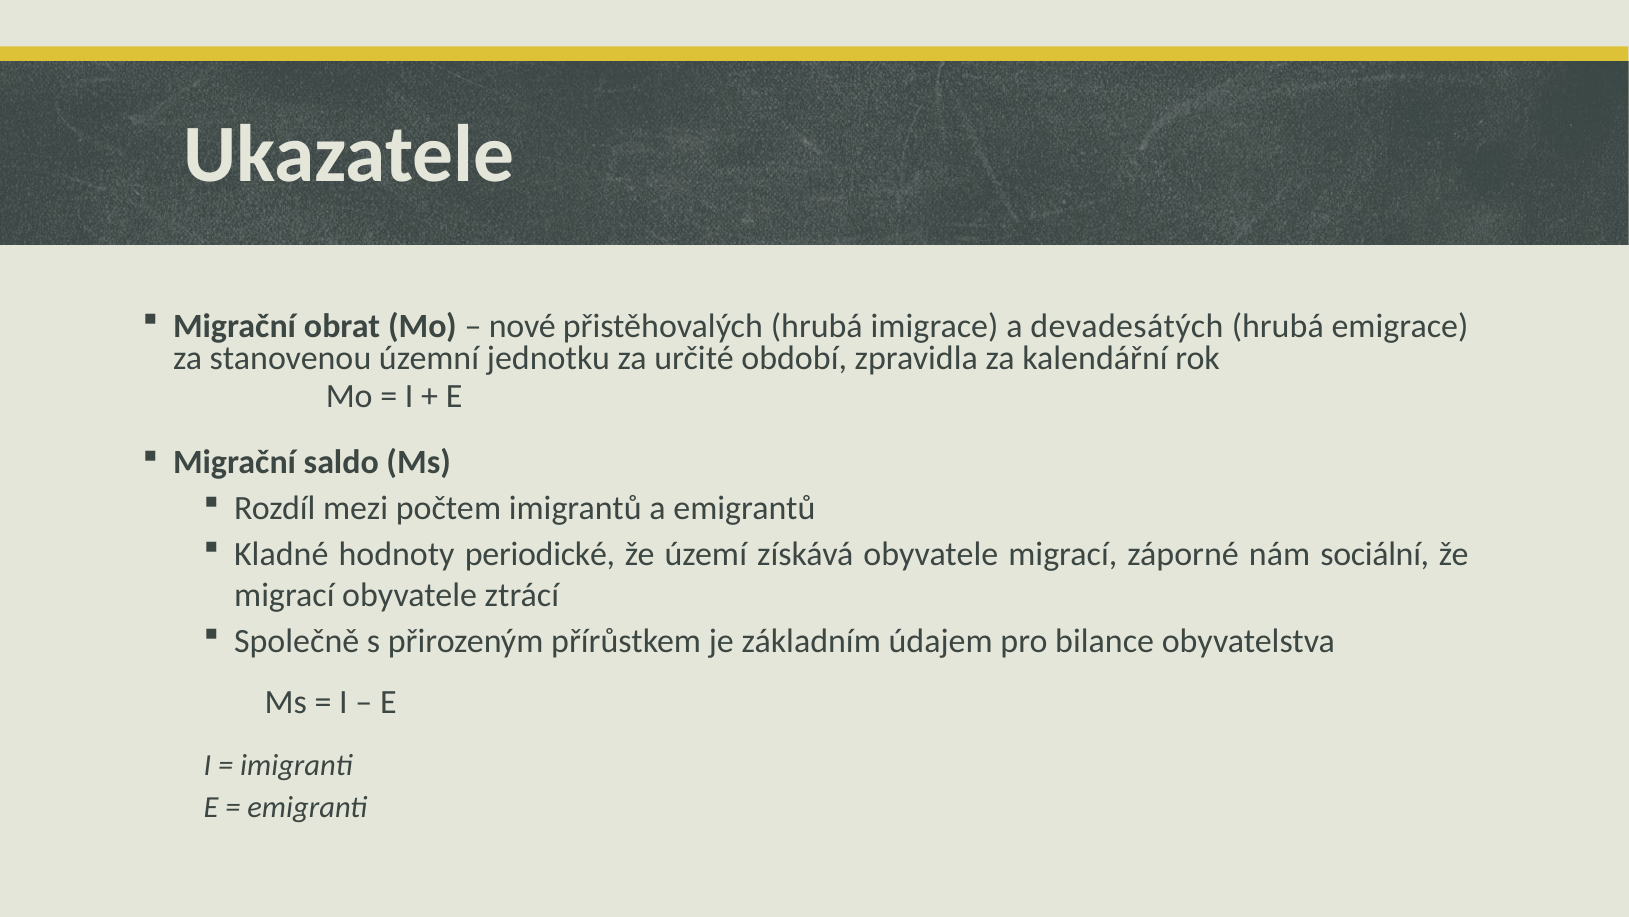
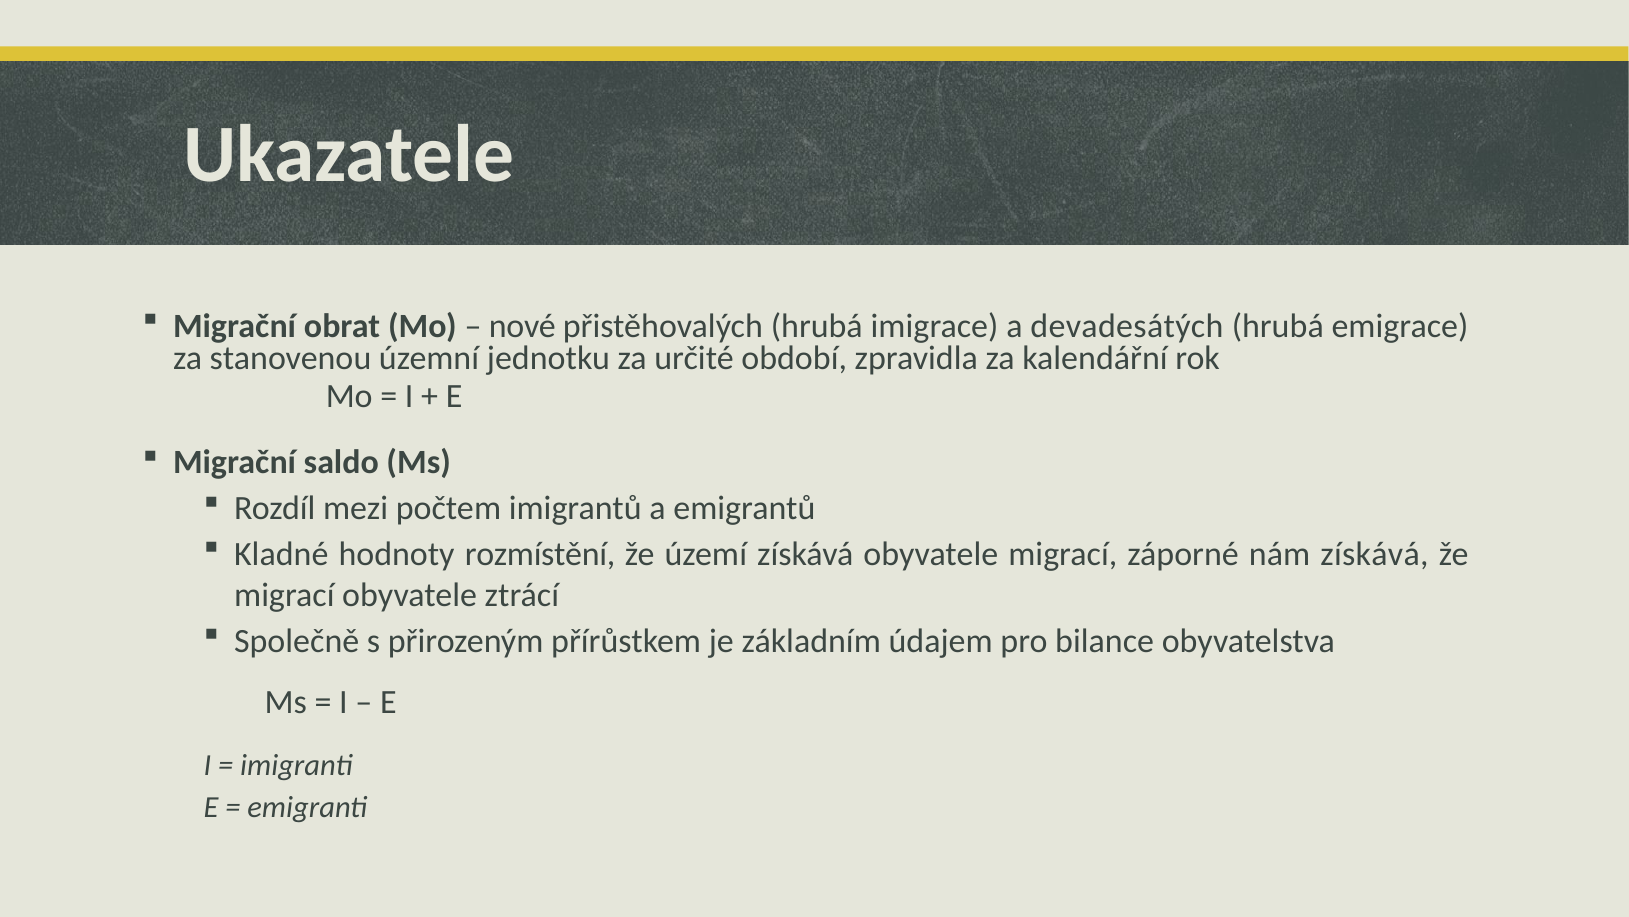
periodické: periodické -> rozmístění (540, 554)
nám sociální: sociální -> získává (1374, 554)
